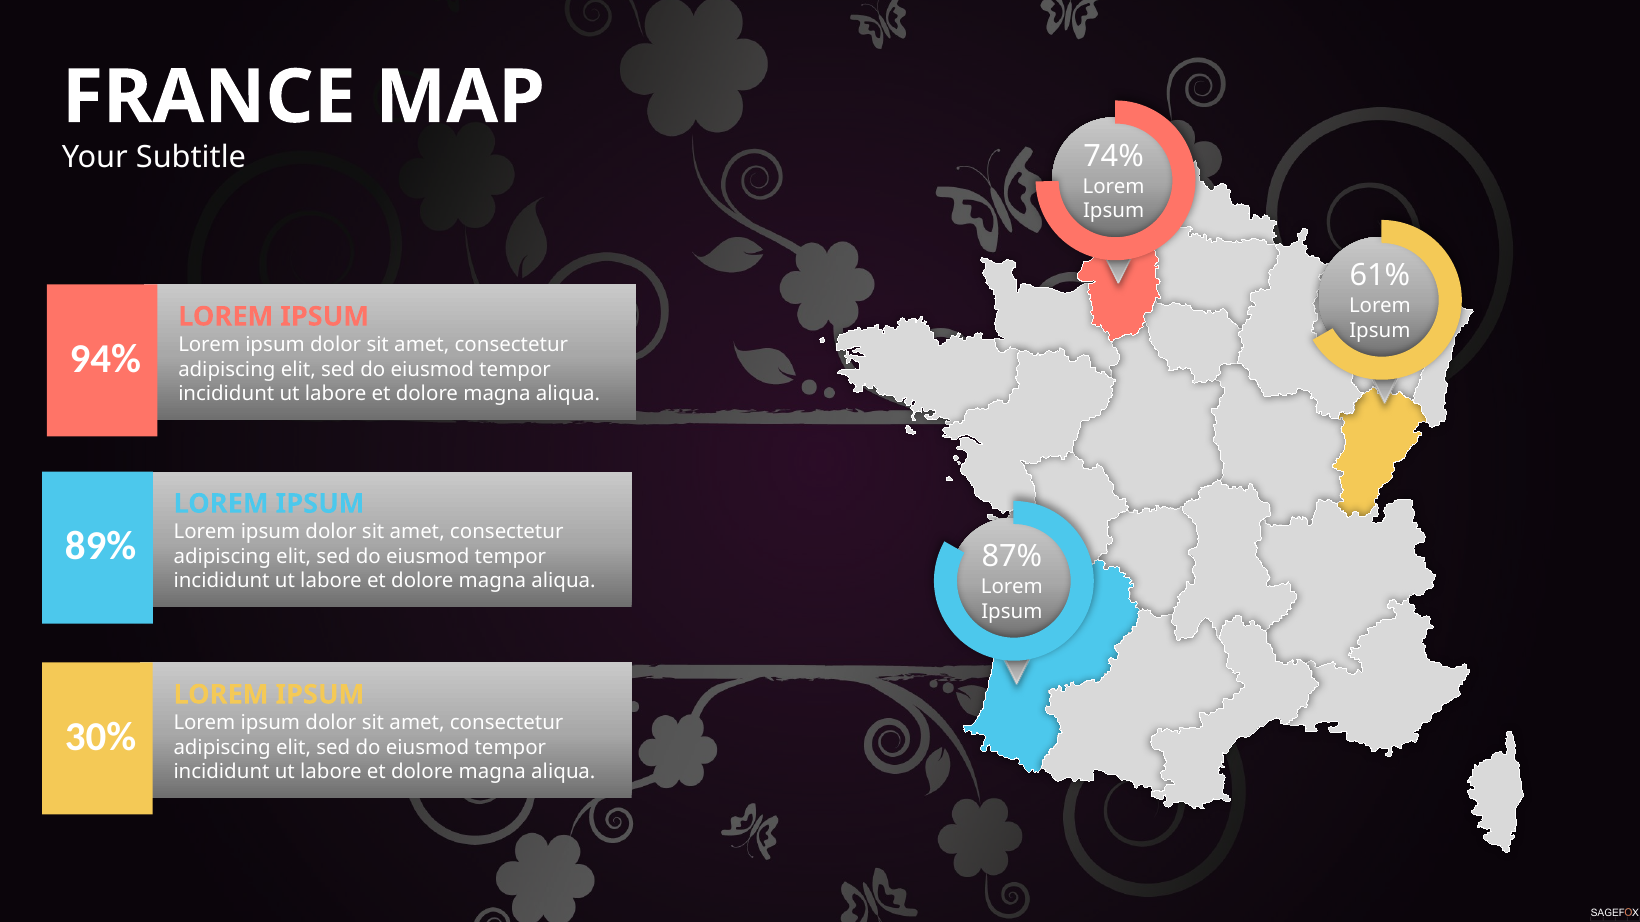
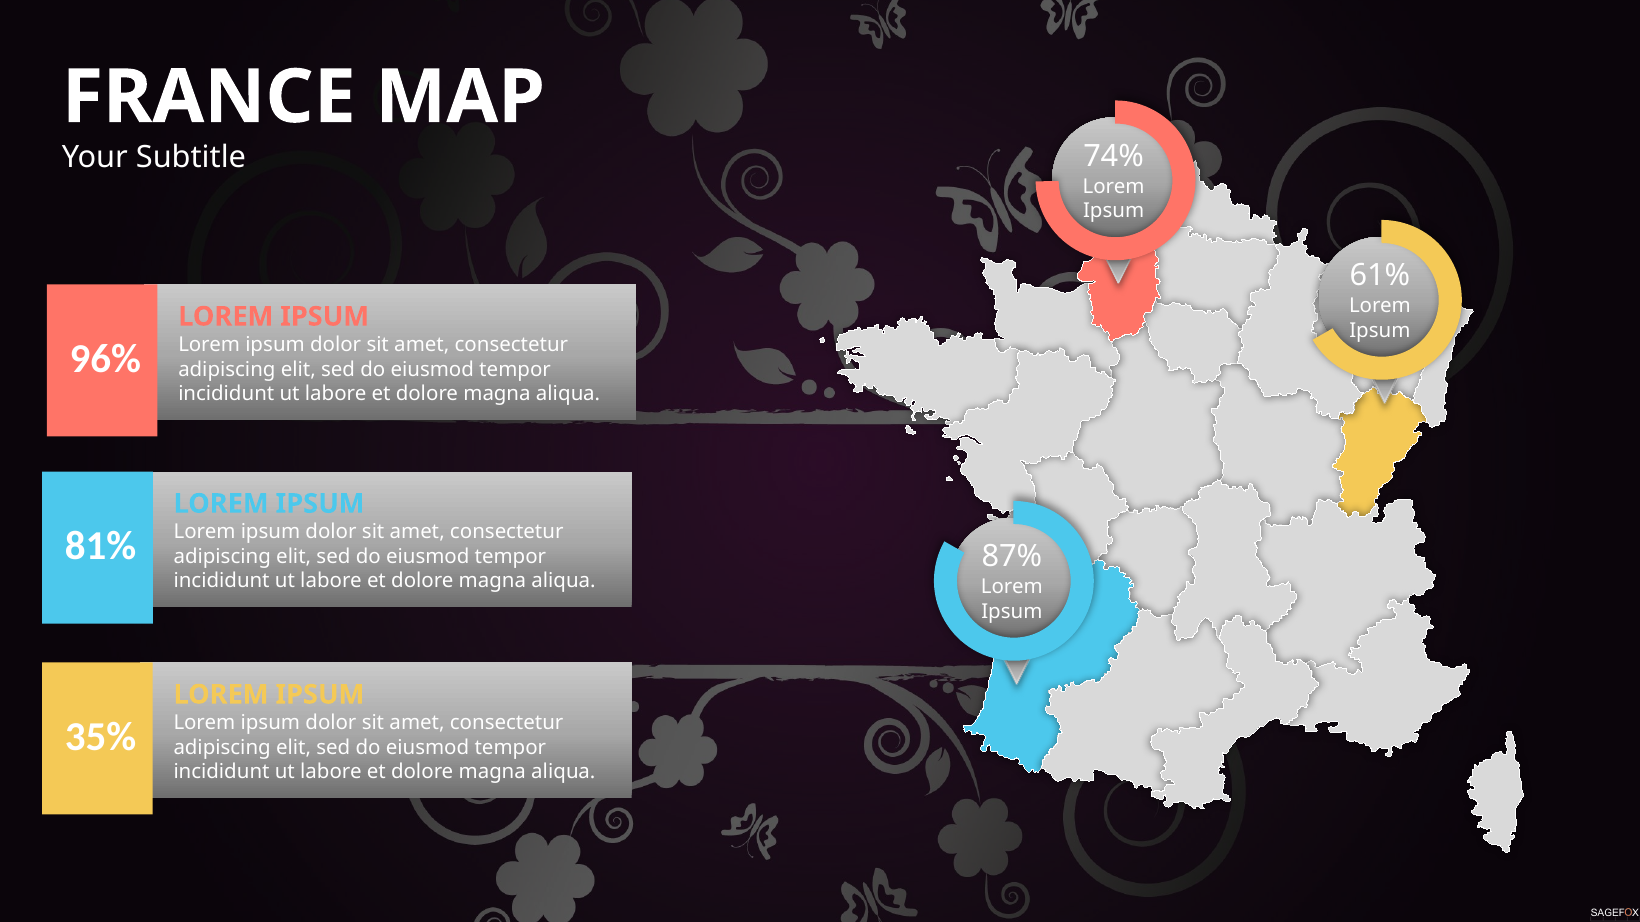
94%: 94% -> 96% (105, 359)
89%: 89% -> 81% (101, 547)
30%: 30% -> 35% (101, 737)
